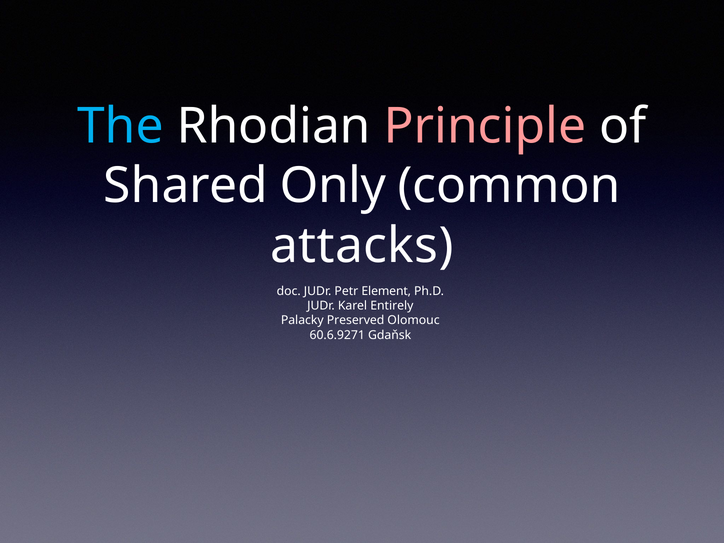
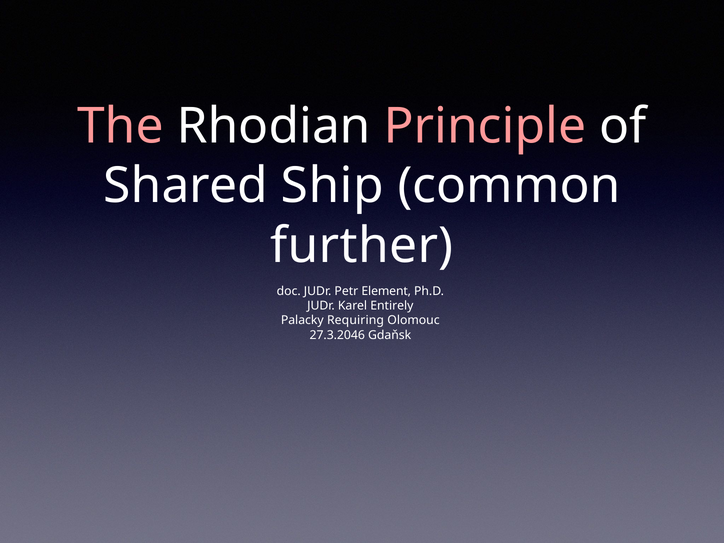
The colour: light blue -> pink (121, 126)
Only: Only -> Ship (332, 186)
attacks: attacks -> further (362, 246)
Preserved: Preserved -> Requiring (355, 320)
60.6.9271: 60.6.9271 -> 27.3.2046 (337, 335)
